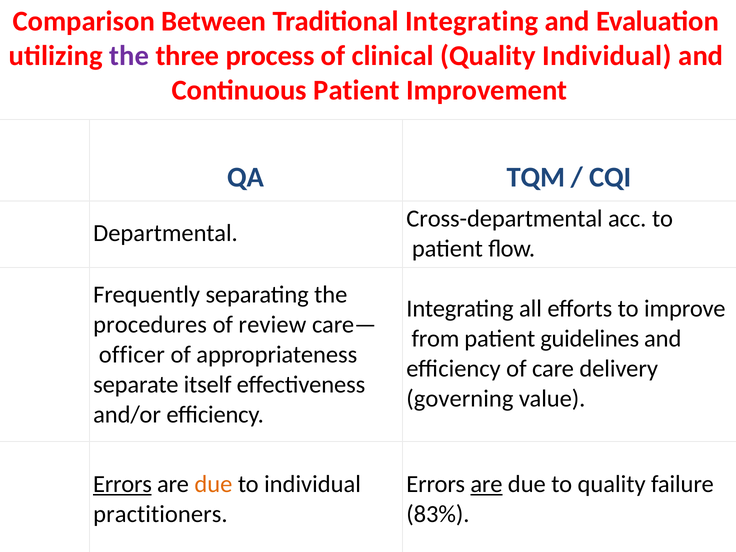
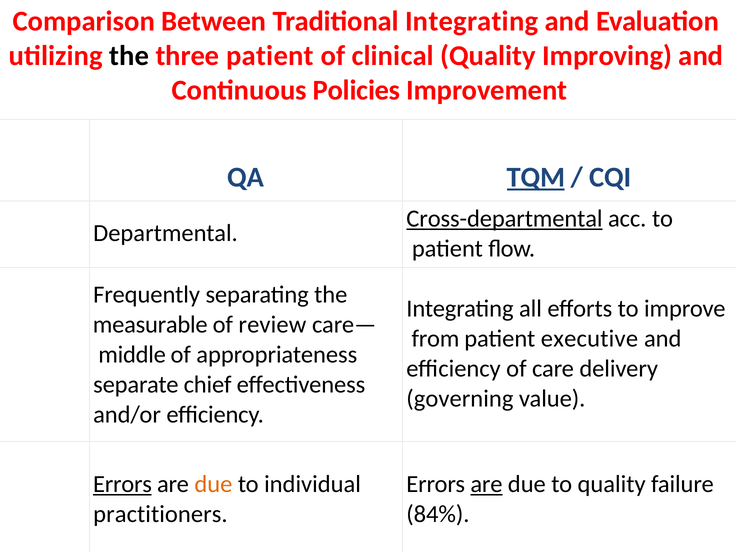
the colour: purple -> black (129, 56)
three process: process -> patient (270, 56)
Quality Individual: Individual -> Improving (607, 56)
Continuous Patient: Patient -> Policies (357, 90)
TQM underline: none -> present (536, 177)
Cross-departmental underline: none -> present (504, 219)
procedures: procedures -> measurable (150, 325)
guidelines: guidelines -> executive (589, 339)
officer: officer -> middle (132, 355)
itself: itself -> chief (208, 385)
83%: 83% -> 84% (438, 514)
